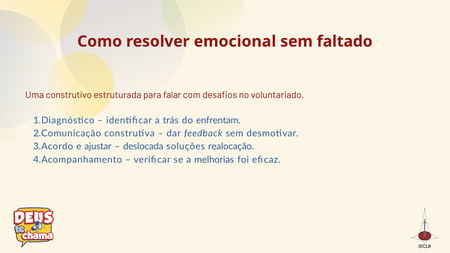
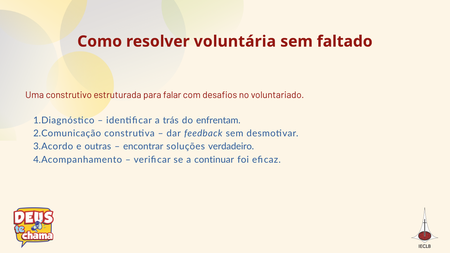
emocional: emocional -> voluntária (235, 41)
ajustar: ajustar -> outras (98, 147)
deslocada: deslocada -> encontrar (143, 147)
realocação: realocação -> verdadeiro (231, 147)
melhorias: melhorias -> continuar (214, 160)
